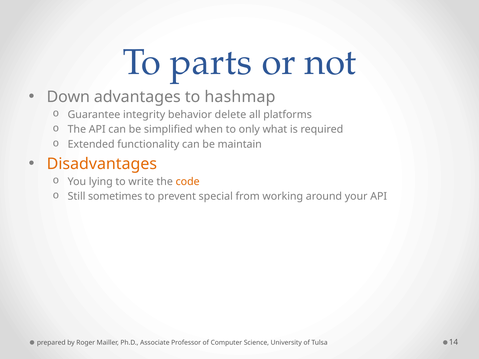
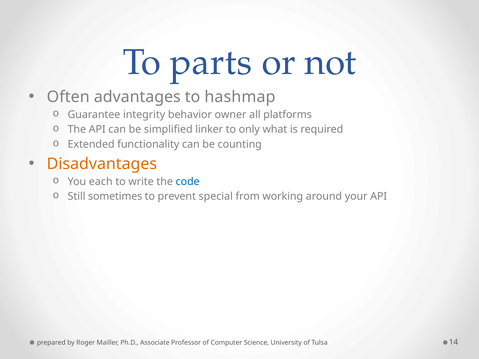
Down: Down -> Often (68, 97)
delete: delete -> owner (231, 115)
when: when -> linker (209, 130)
maintain: maintain -> counting (240, 144)
lying: lying -> each (101, 182)
code colour: orange -> blue (188, 182)
